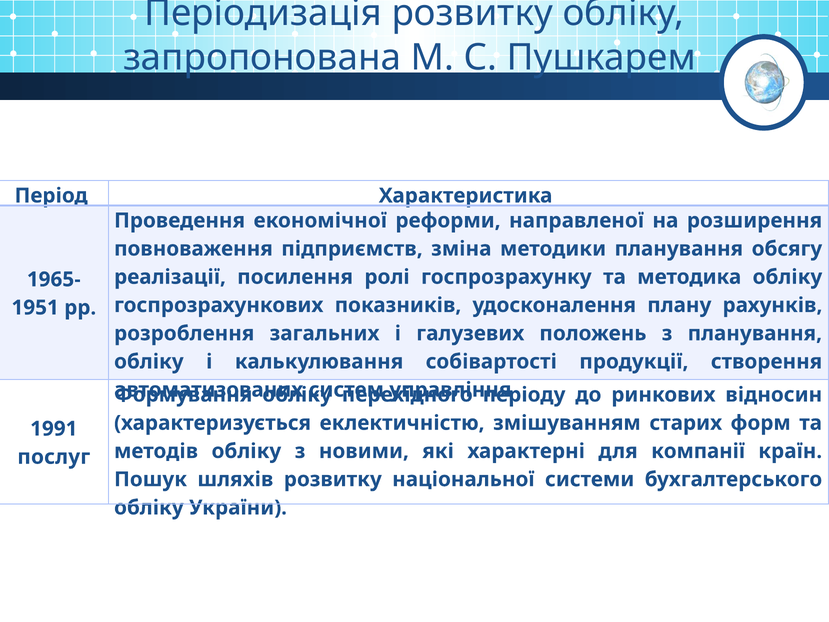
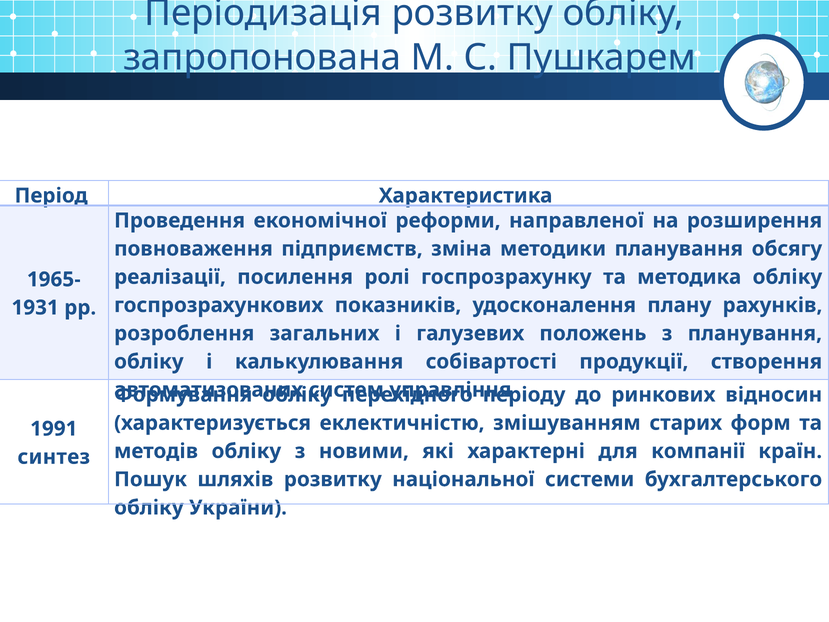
1951: 1951 -> 1931 (35, 308)
послуг: послуг -> синтез (54, 457)
